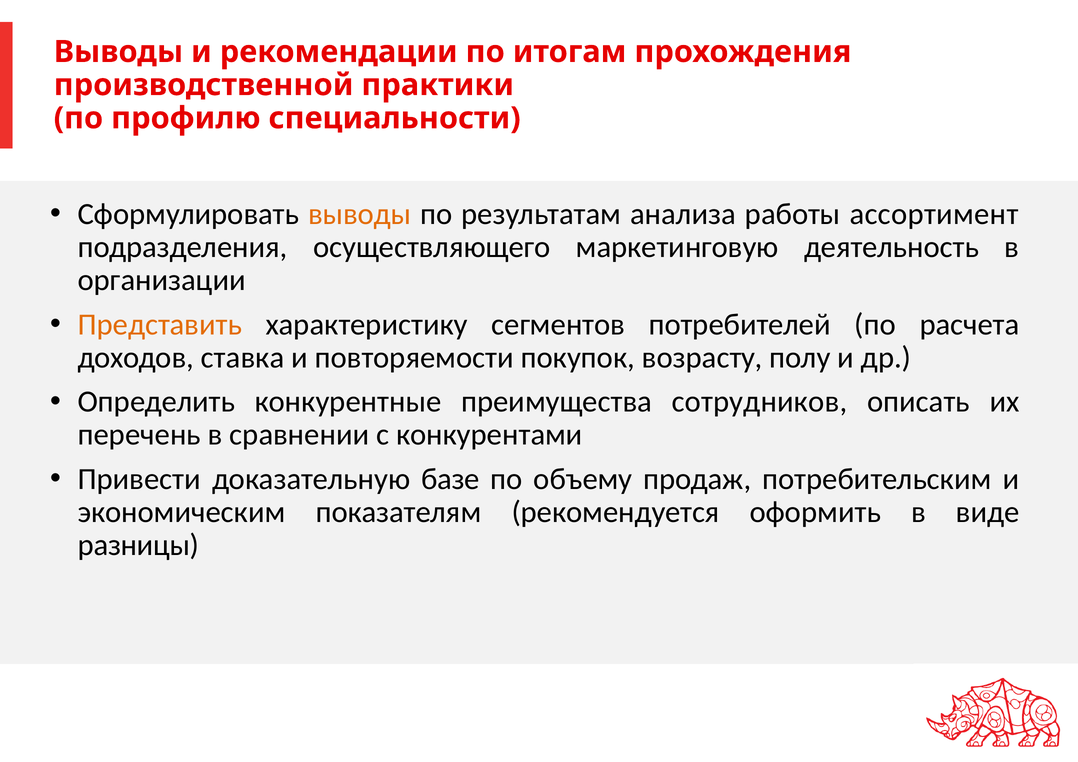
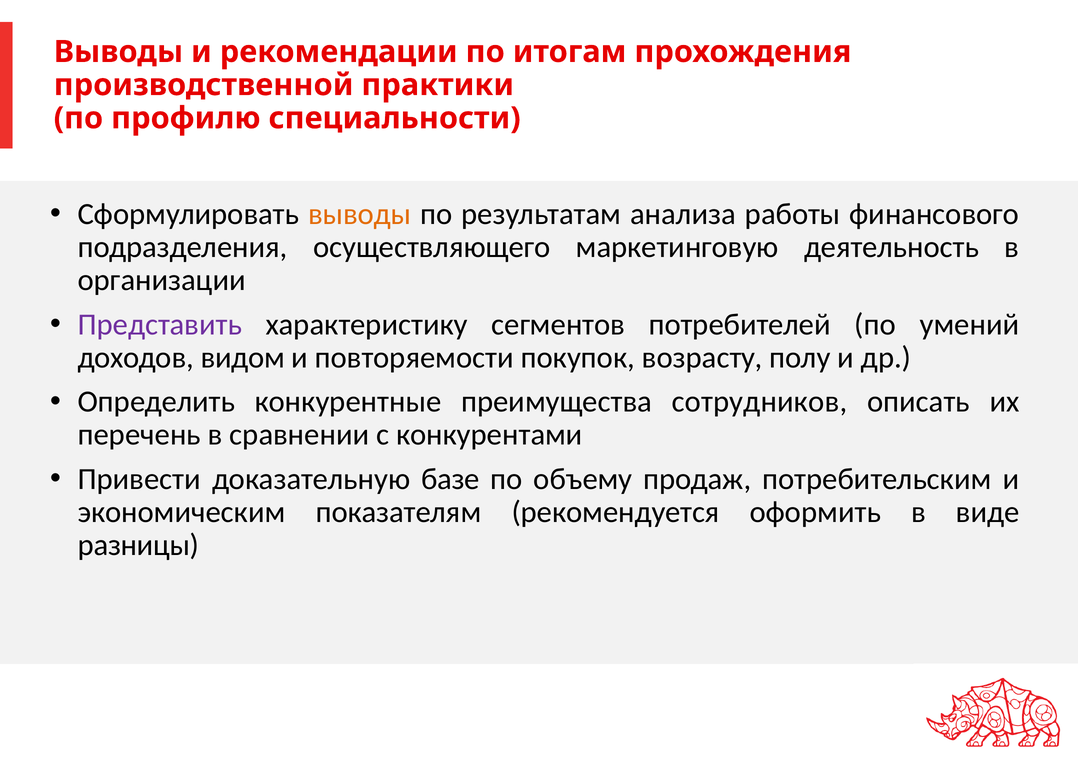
ассортимент: ассортимент -> финансового (934, 214)
Представить colour: orange -> purple (160, 325)
расчета: расчета -> умений (969, 325)
ставка: ставка -> видом (243, 358)
